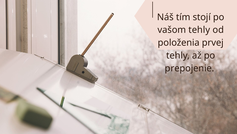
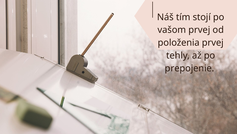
vašom tehly: tehly -> prvej (199, 30)
